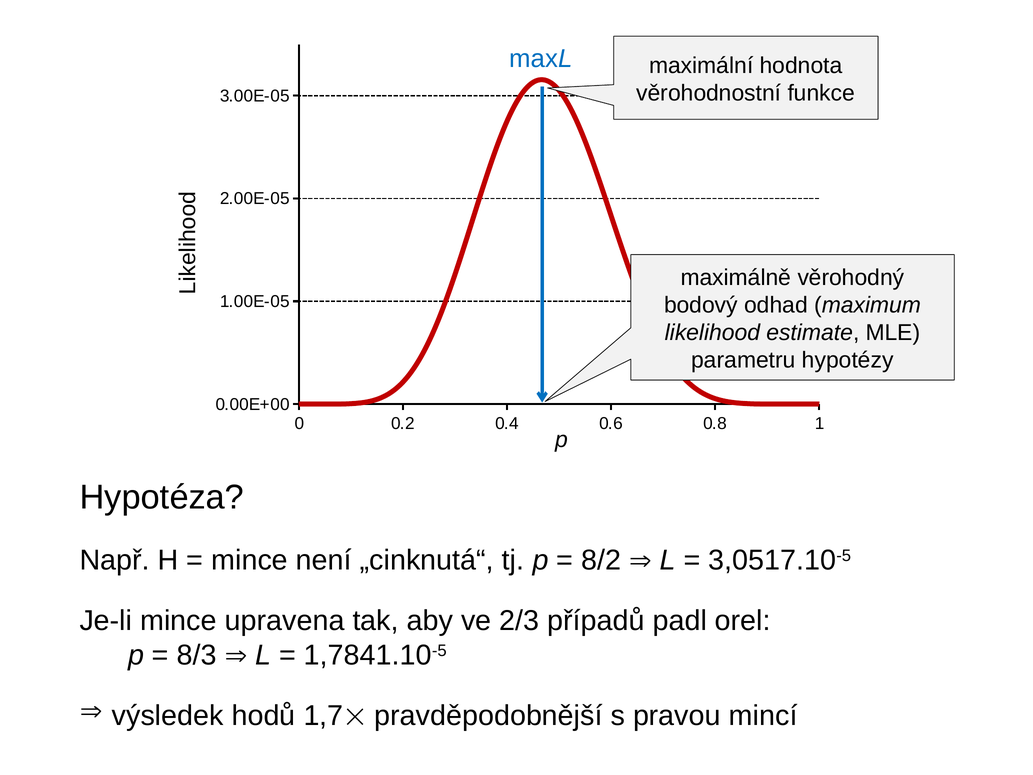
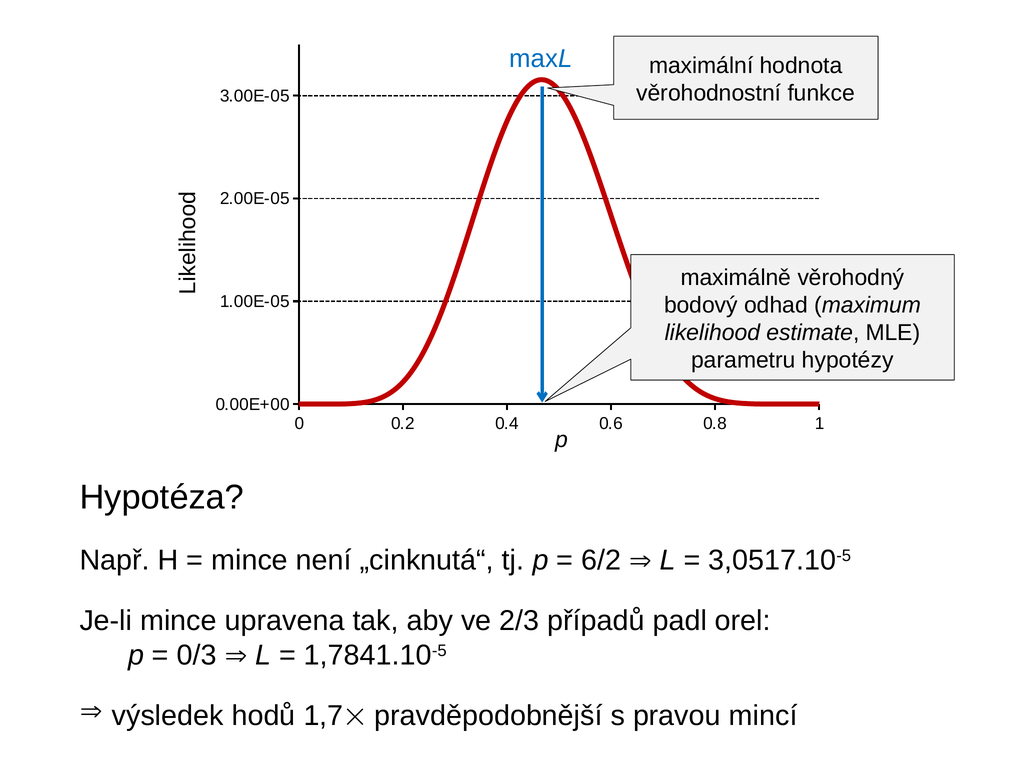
8/2: 8/2 -> 6/2 (601, 560)
8/3: 8/3 -> 0/3 (197, 655)
